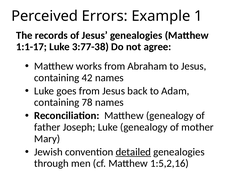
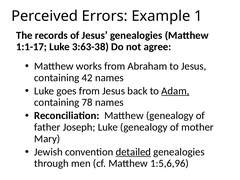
3:77-38: 3:77-38 -> 3:63-38 (90, 47)
Adam underline: none -> present (175, 91)
1:5,2,16: 1:5,2,16 -> 1:5,6,96 (169, 163)
